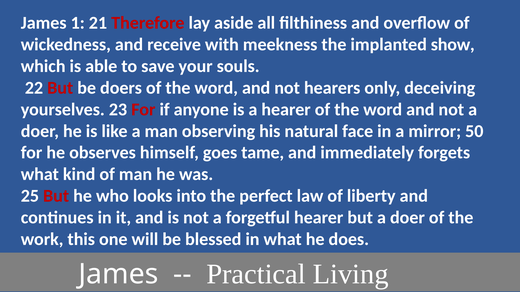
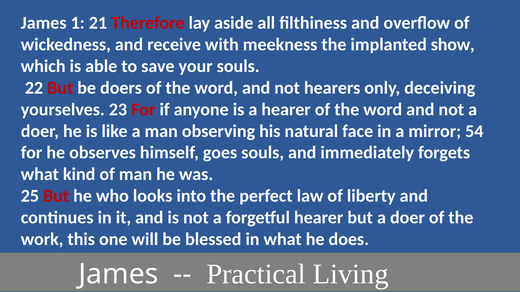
50: 50 -> 54 (474, 131)
goes tame: tame -> souls (263, 153)
